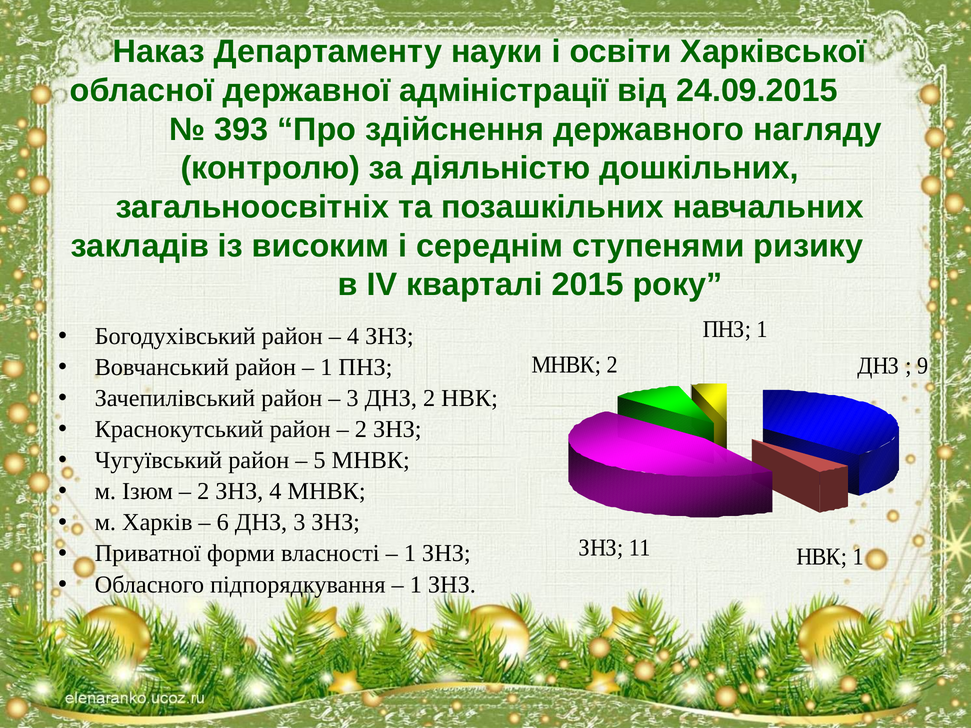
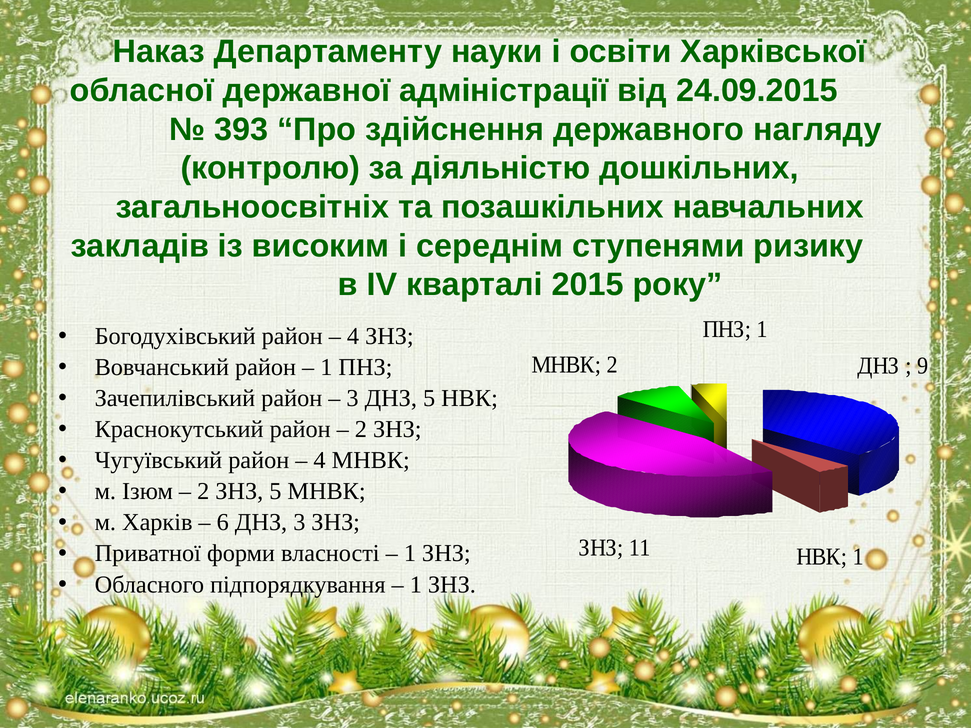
ДНЗ 2: 2 -> 5 (429, 398)
5: 5 -> 4 (320, 460)
ЗНЗ 4: 4 -> 5 (275, 492)
